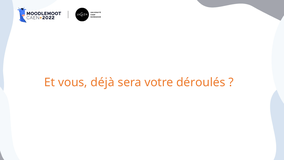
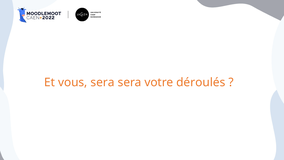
vous déjà: déjà -> sera (103, 82)
